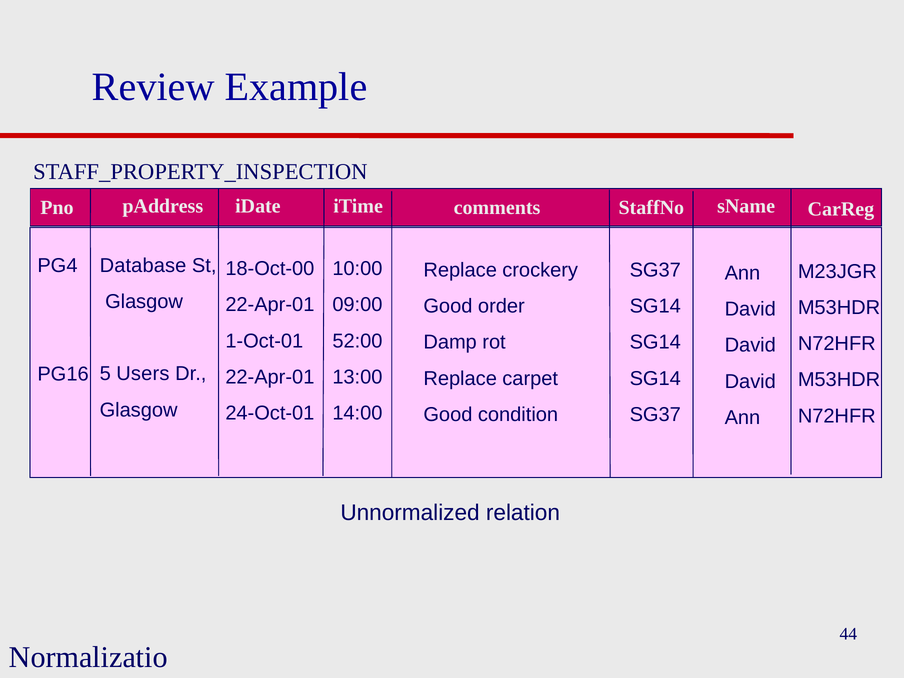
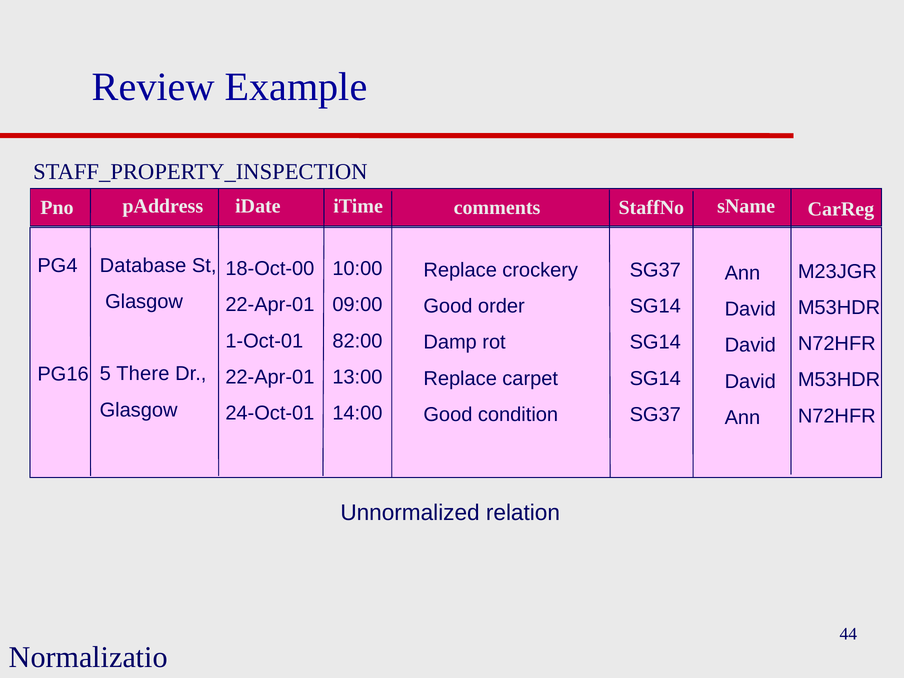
52:00: 52:00 -> 82:00 (357, 341)
Users: Users -> There (143, 374)
